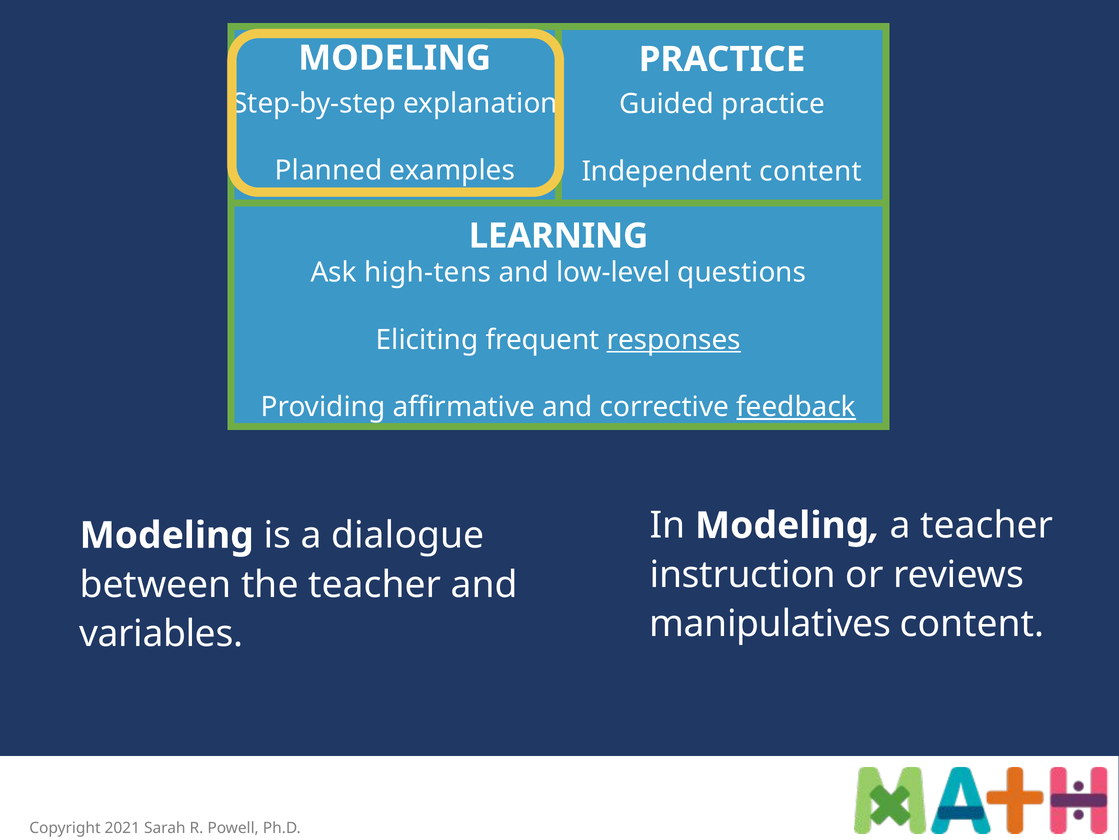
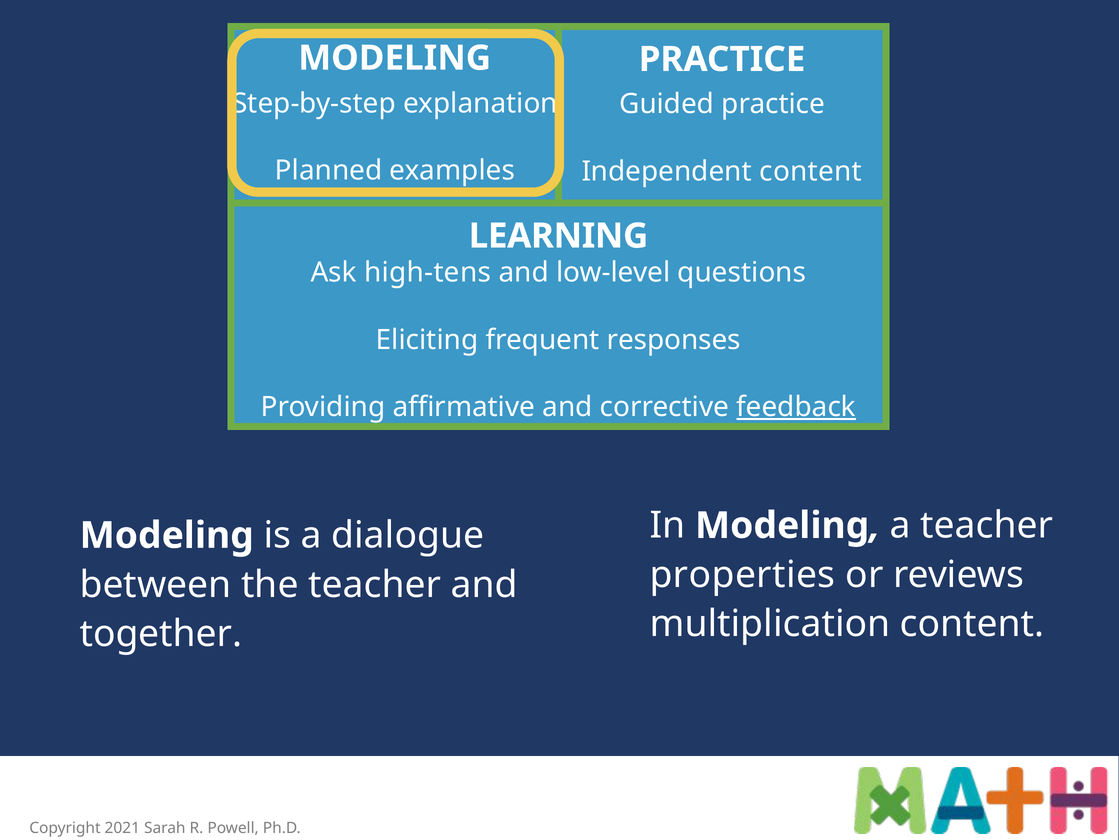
responses underline: present -> none (674, 339)
instruction: instruction -> properties (743, 574)
manipulatives: manipulatives -> multiplication (770, 624)
variables: variables -> together (161, 633)
